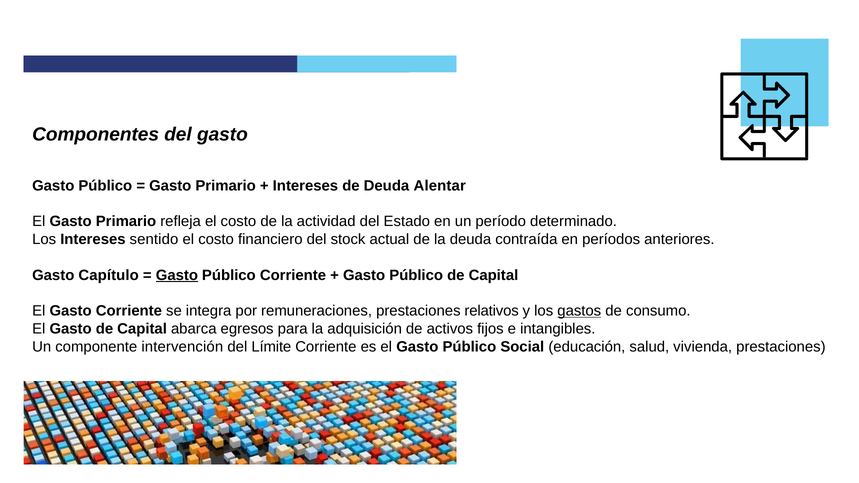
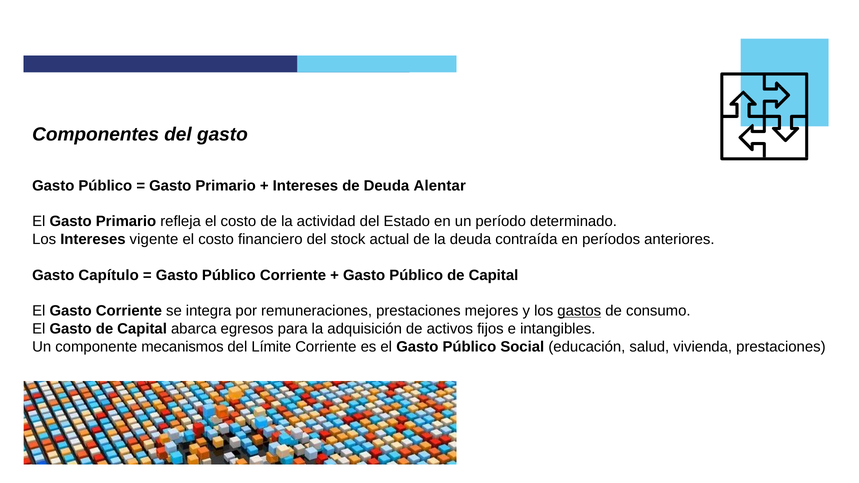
sentido: sentido -> vigente (154, 239)
Gasto underline: present -> none (177, 275)
relativos: relativos -> mejores (491, 311)
intervención: intervención -> mecanismos (182, 347)
